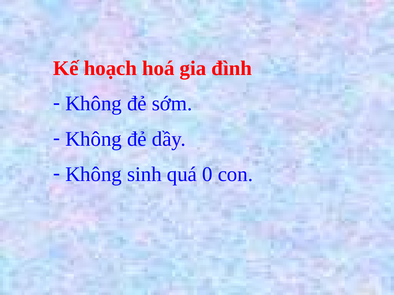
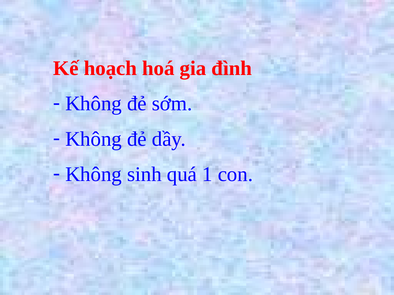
0: 0 -> 1 (207, 174)
